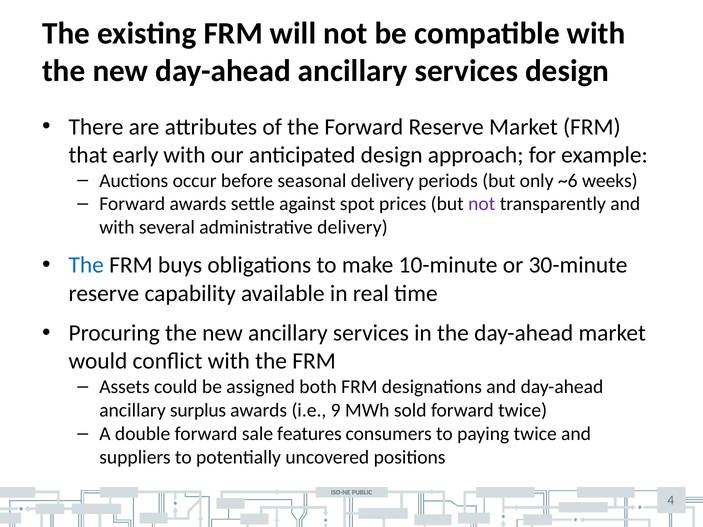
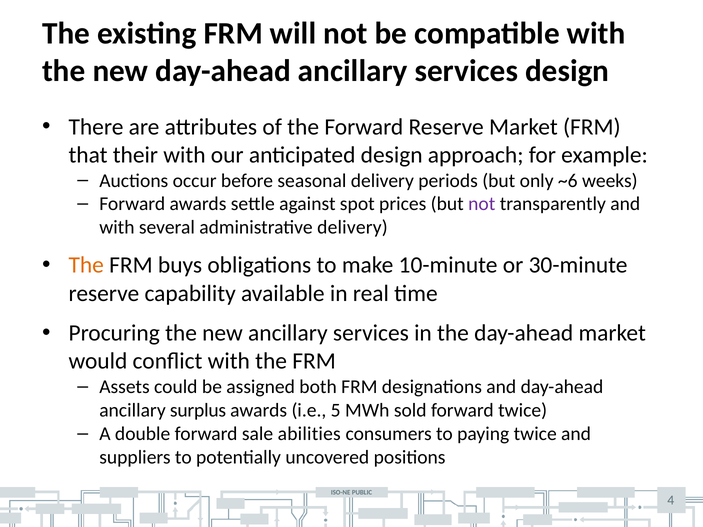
early: early -> their (135, 155)
The colour: blue -> orange (86, 265)
9: 9 -> 5 (336, 410)
features: features -> abilities (309, 434)
